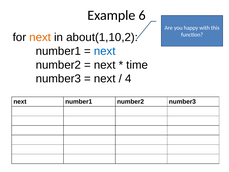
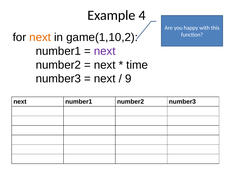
6: 6 -> 4 (142, 15)
about(1,10,2: about(1,10,2 -> game(1,10,2 (102, 37)
next colour: blue -> purple (105, 51)
4: 4 -> 9 (128, 79)
